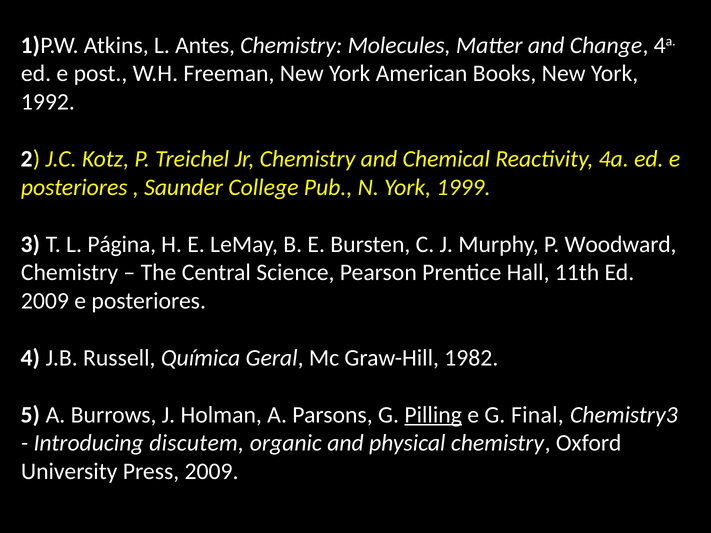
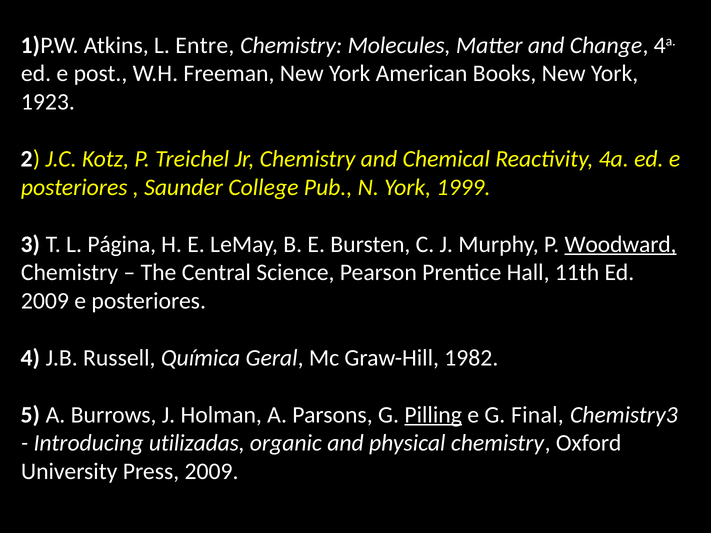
Antes: Antes -> Entre (205, 45)
1992: 1992 -> 1923 (48, 102)
Woodward underline: none -> present (621, 244)
discutem: discutem -> utilizadas (197, 443)
